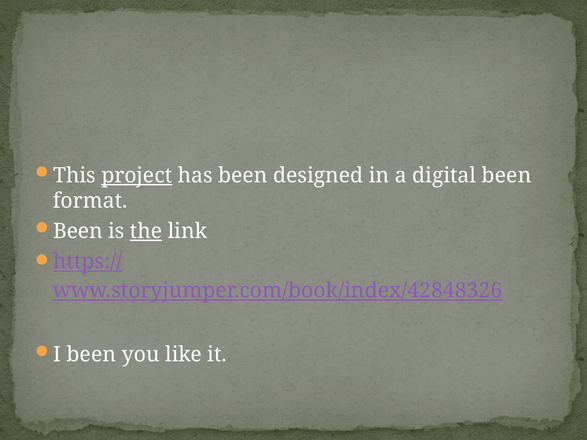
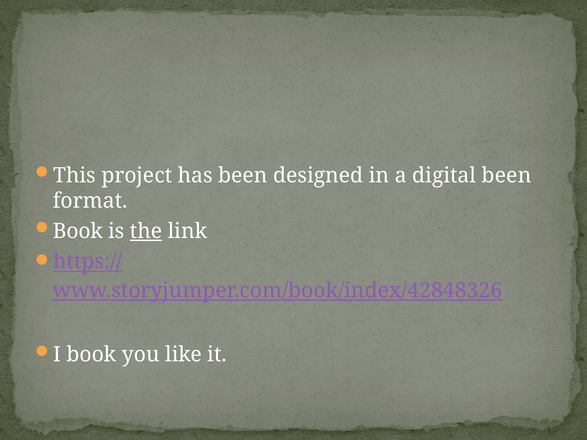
project underline: present -> none (137, 176)
Been: Been -> Book (78, 231)
I been: been -> book (91, 355)
